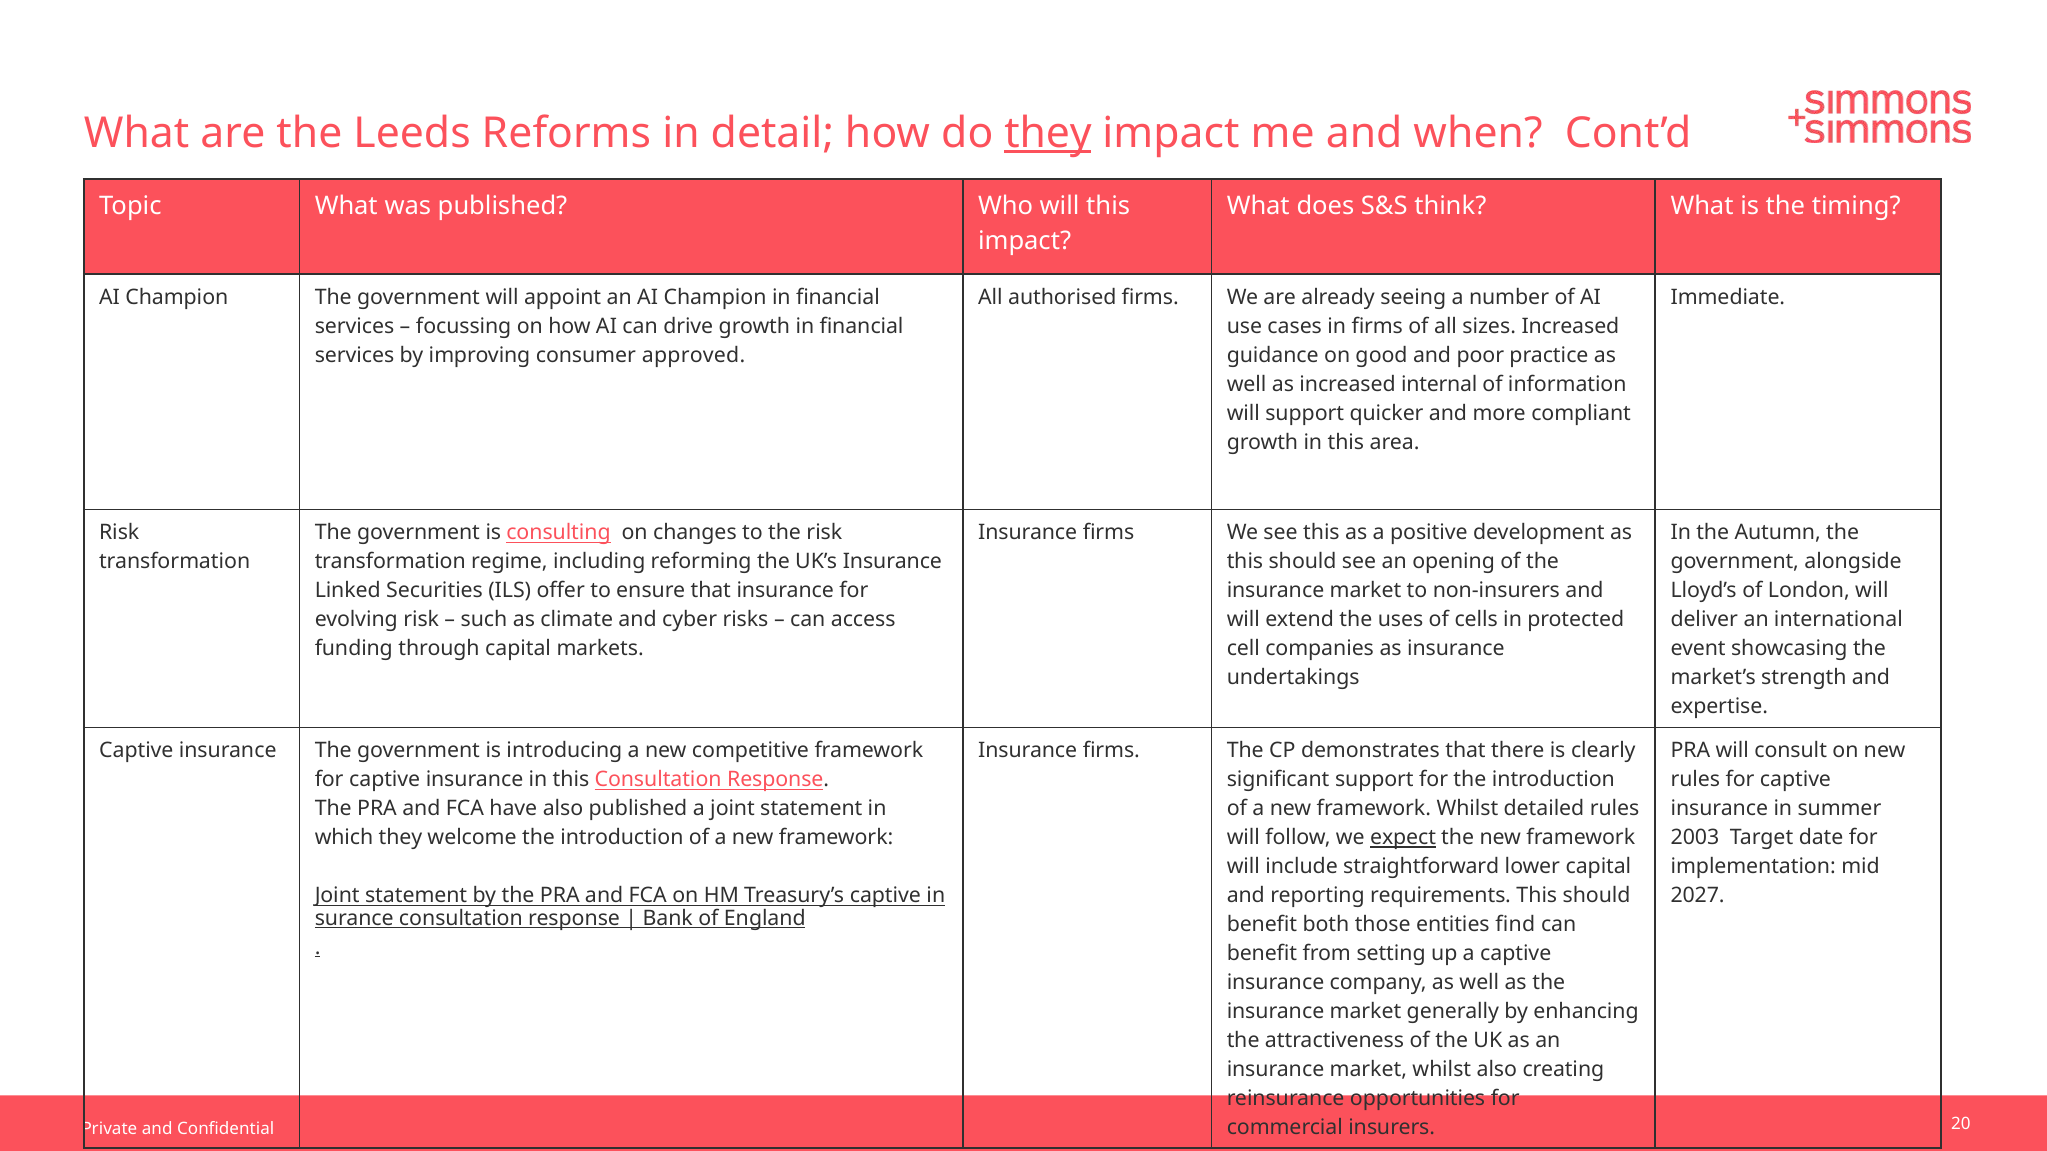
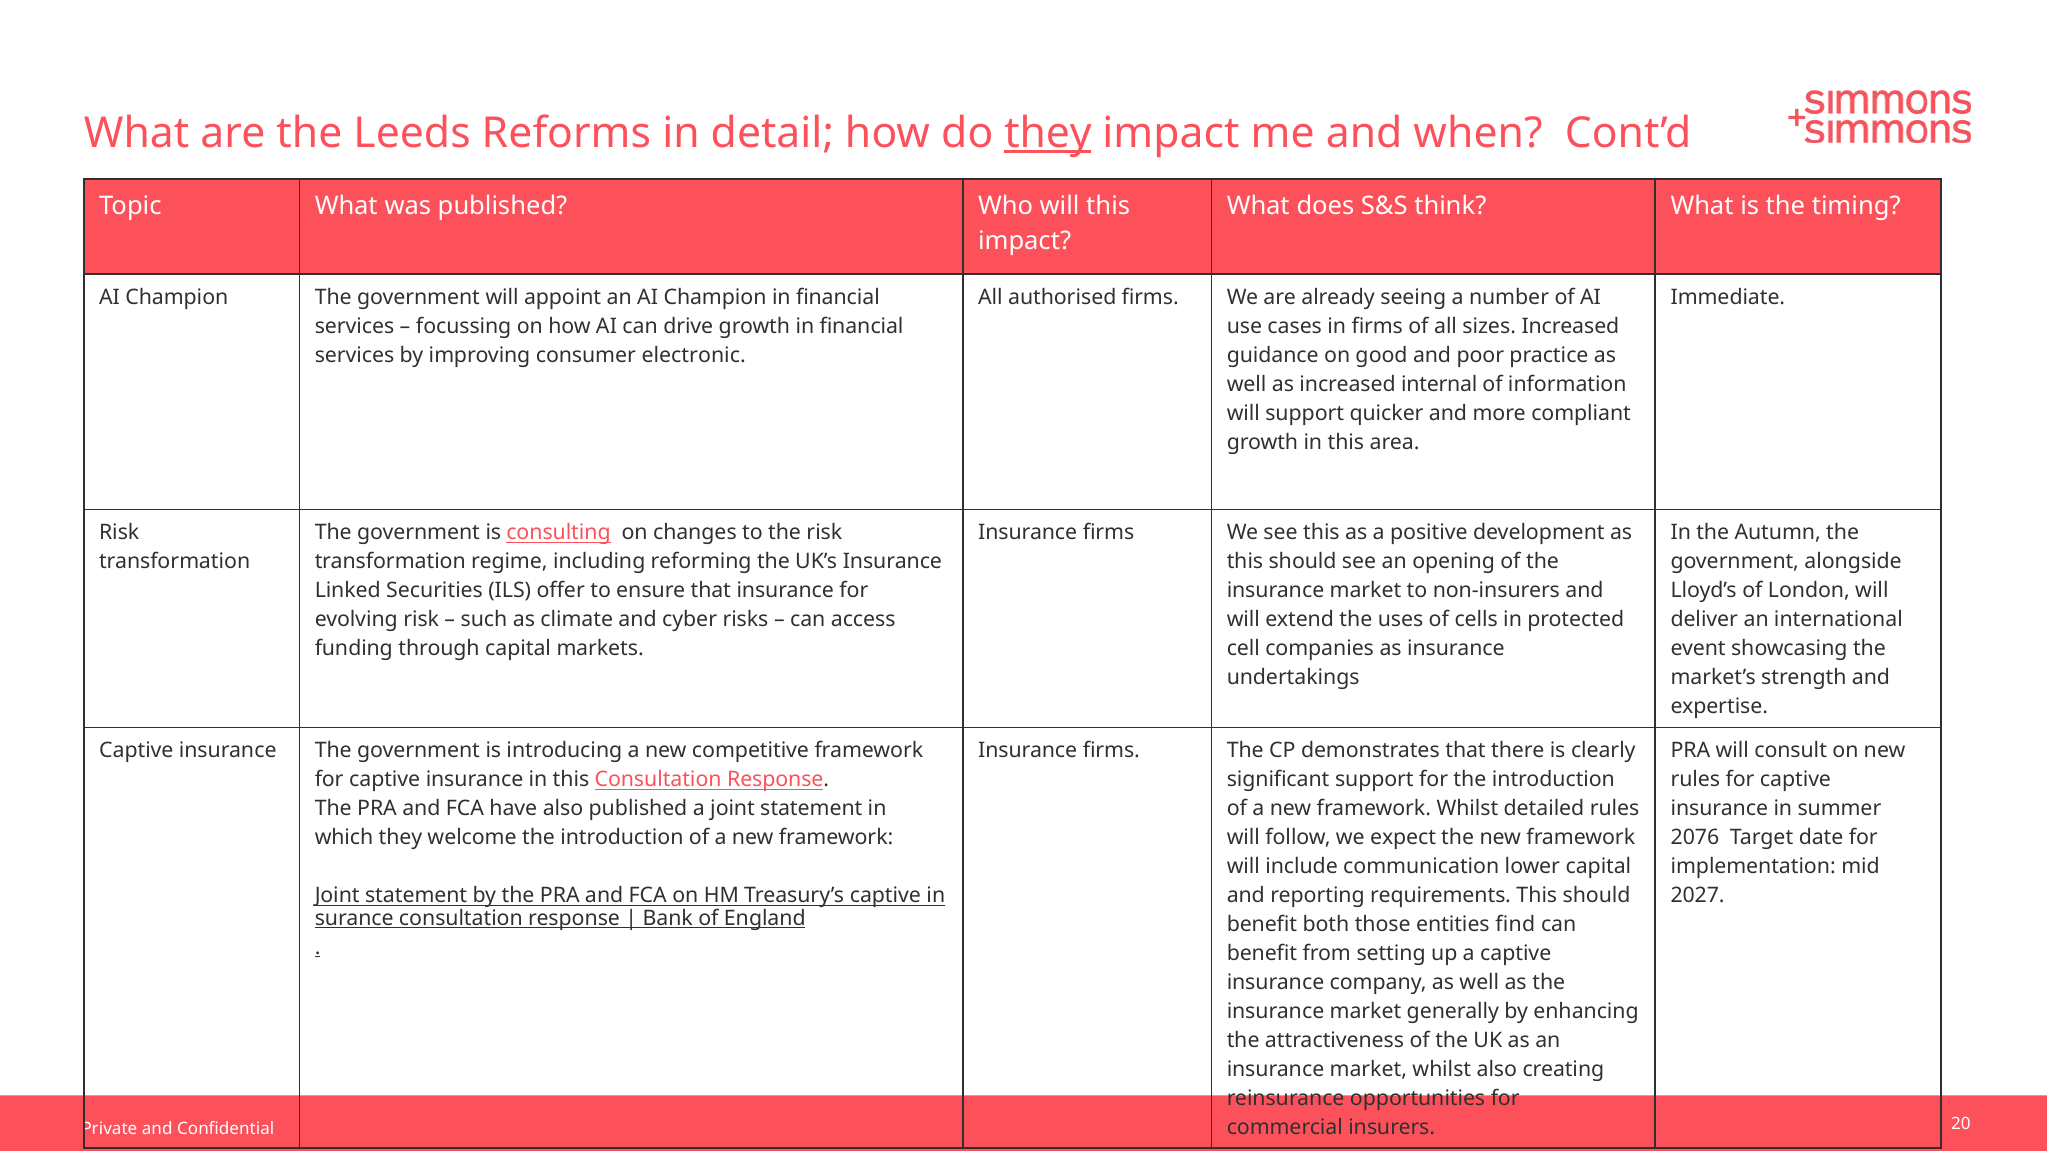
approved: approved -> electronic (694, 355)
expect underline: present -> none (1403, 838)
2003: 2003 -> 2076 (1695, 838)
straightforward: straightforward -> communication (1421, 867)
